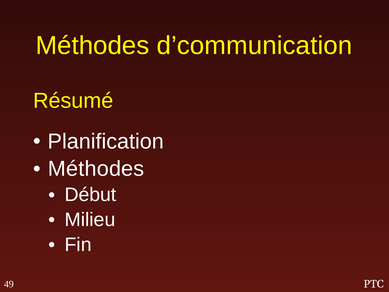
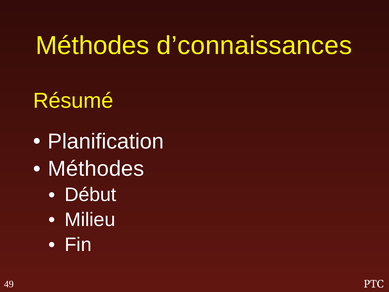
d’communication: d’communication -> d’connaissances (254, 46)
